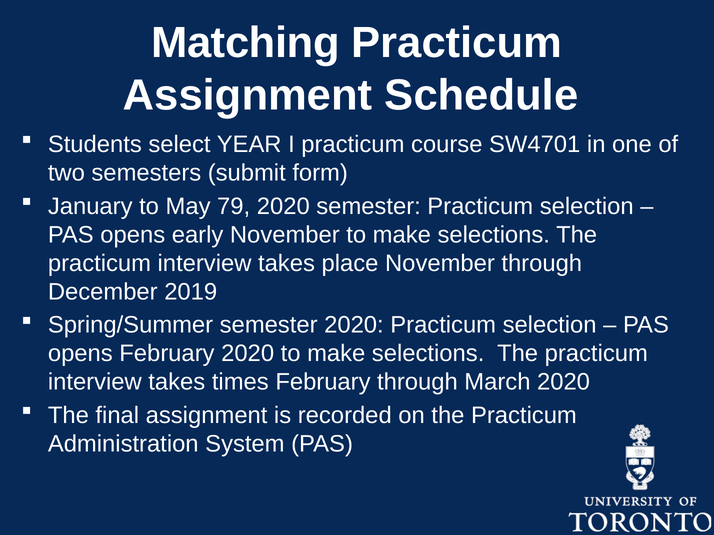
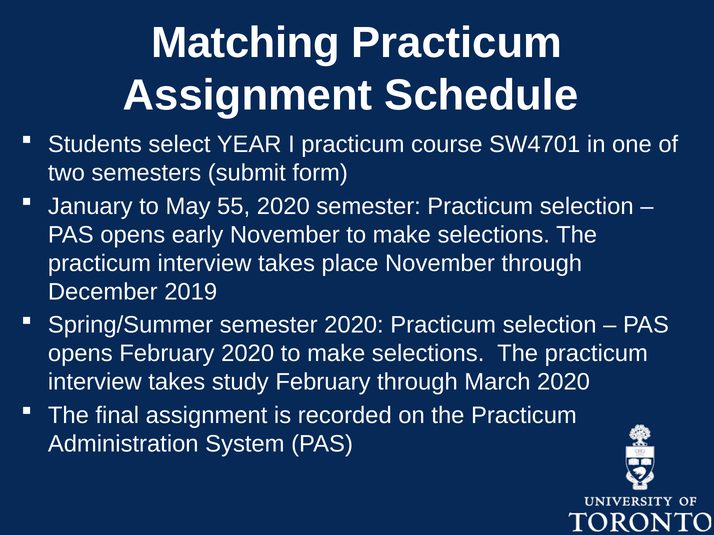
79: 79 -> 55 (234, 206)
times: times -> study (240, 382)
